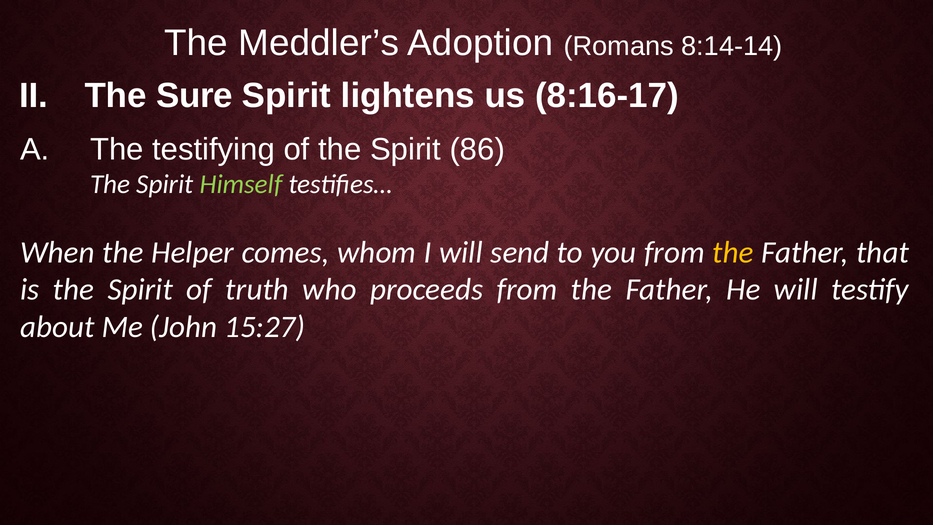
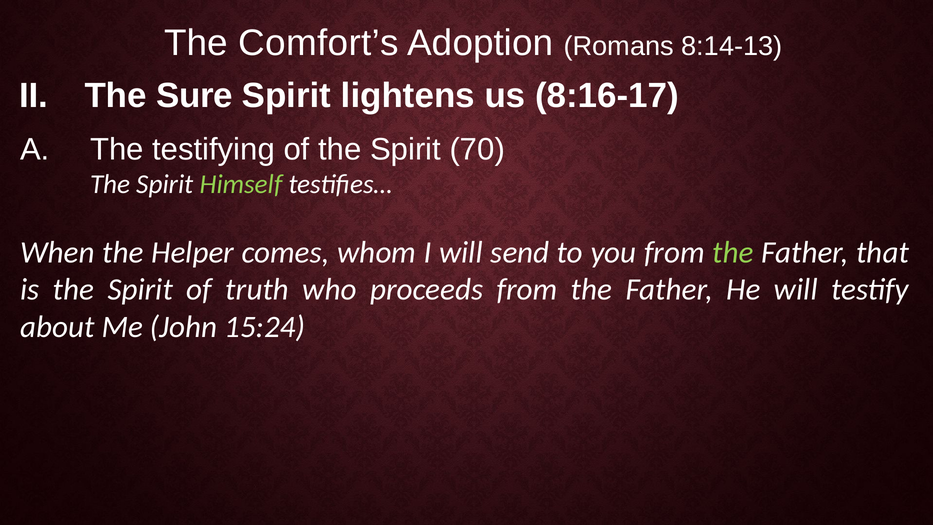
Meddler’s: Meddler’s -> Comfort’s (318, 43)
8:14-14: 8:14-14 -> 8:14-13 (732, 46)
86: 86 -> 70 (477, 150)
the colour: yellow -> light green (733, 252)
15:27: 15:27 -> 15:24 (265, 327)
